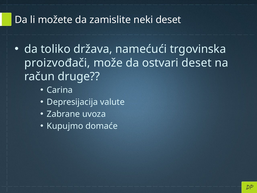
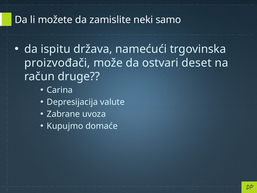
neki deset: deset -> samo (168, 20)
toliko: toliko -> ispitu (56, 49)
